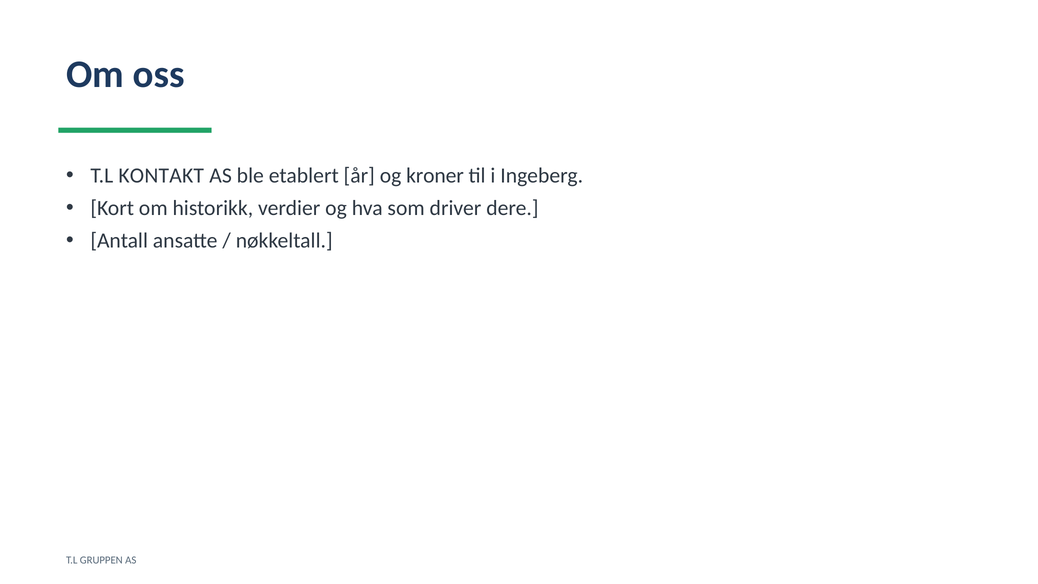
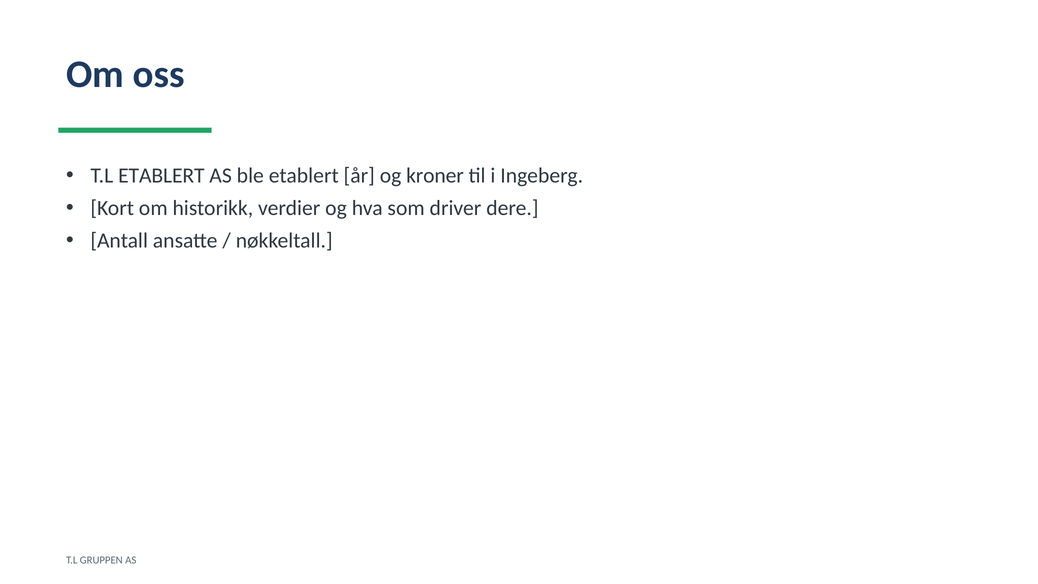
T.L KONTAKT: KONTAKT -> ETABLERT (161, 176)
